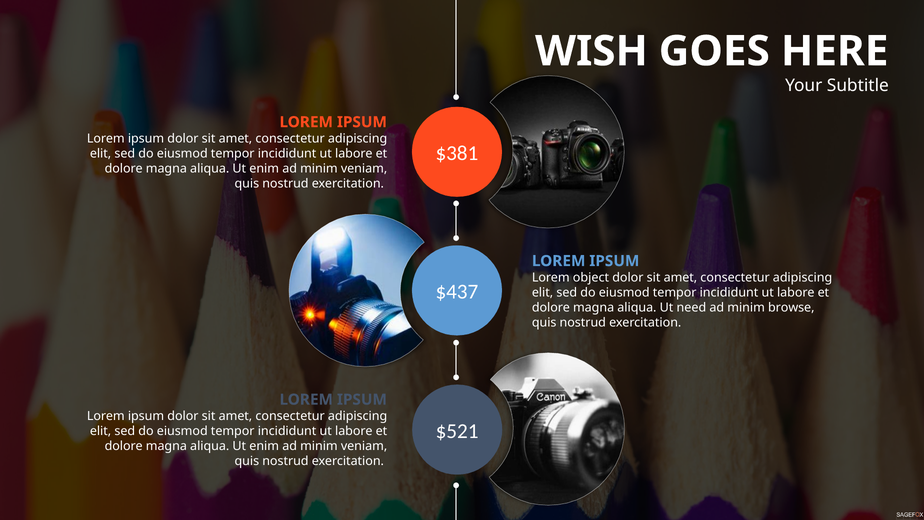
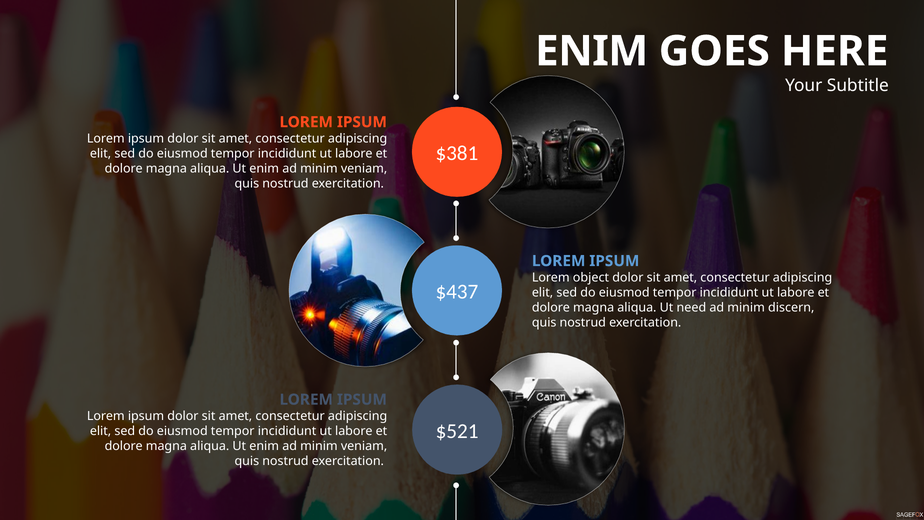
WISH: WISH -> ENIM (592, 51)
browse: browse -> discern (791, 308)
